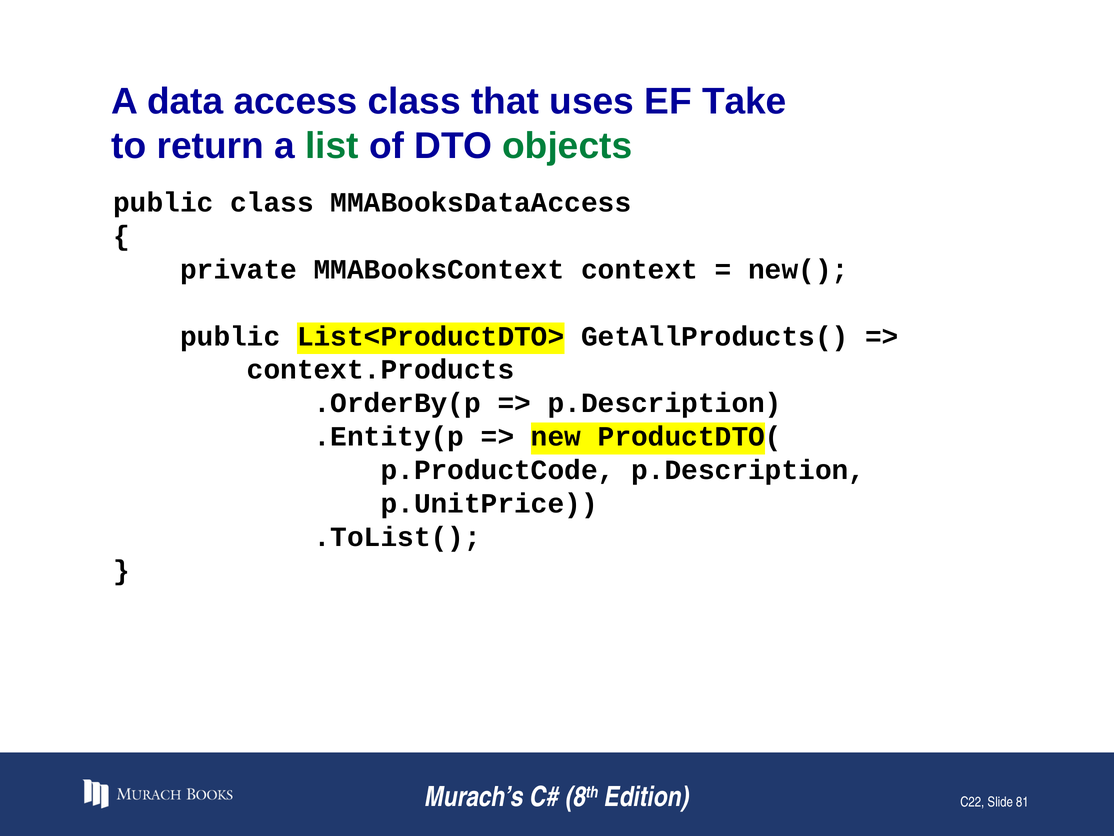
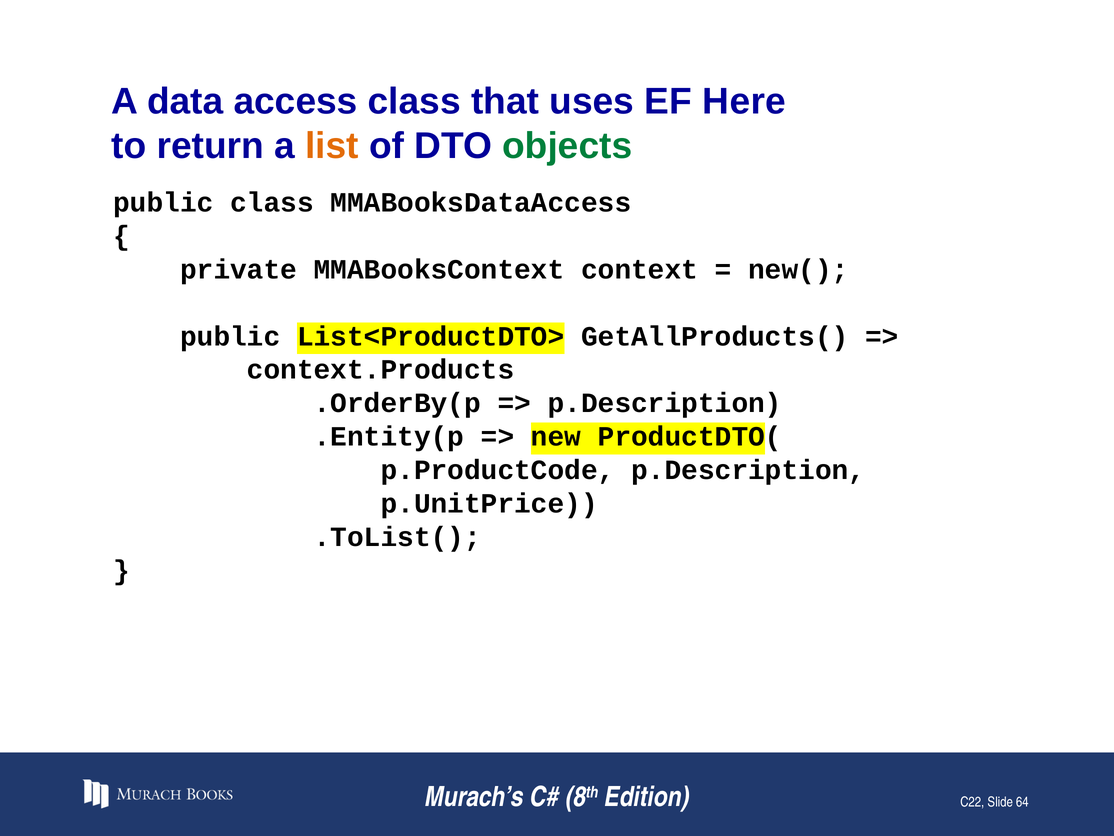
Take: Take -> Here (744, 102)
list colour: green -> orange (332, 146)
81: 81 -> 64 (1022, 802)
